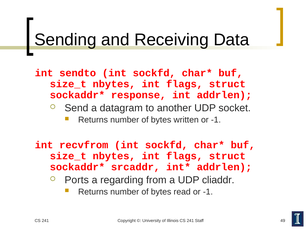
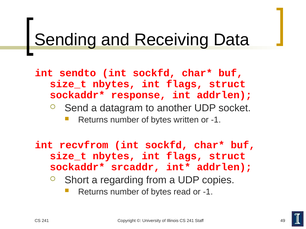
Ports: Ports -> Short (77, 180)
cliaddr: cliaddr -> copies (218, 180)
